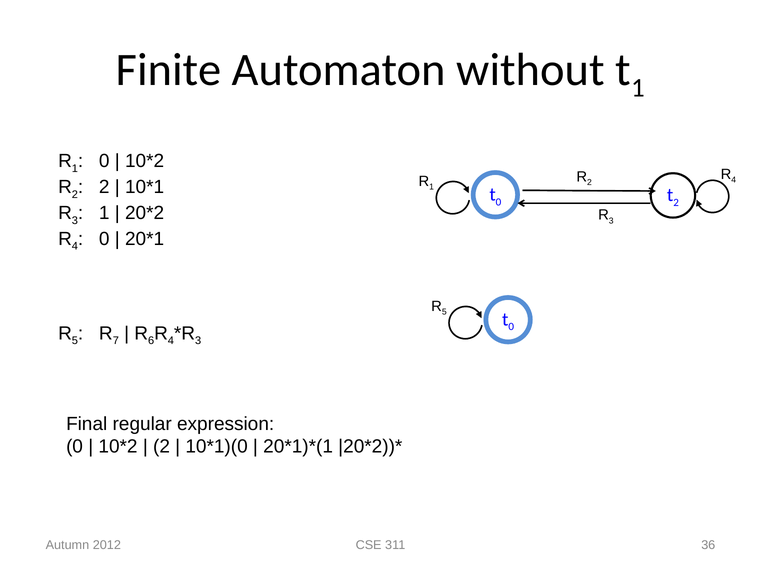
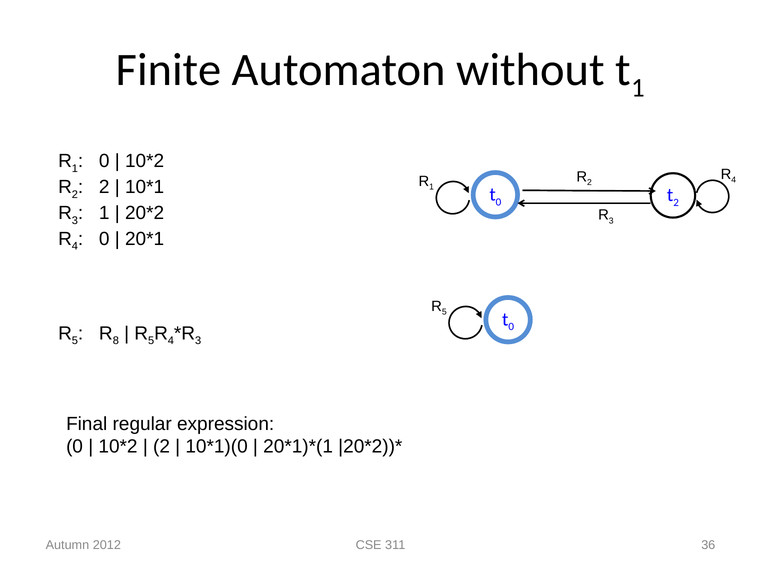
7: 7 -> 8 (116, 341)
6: 6 -> 5 (151, 341)
